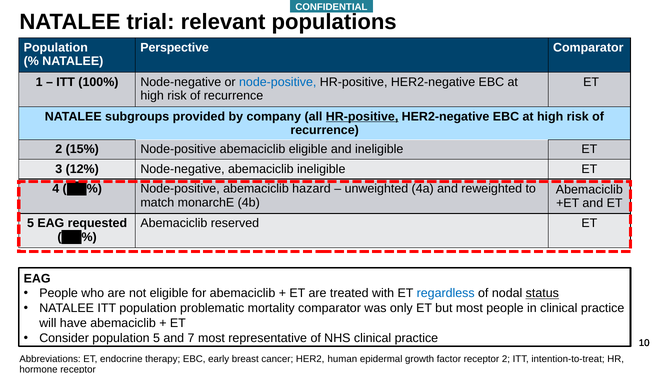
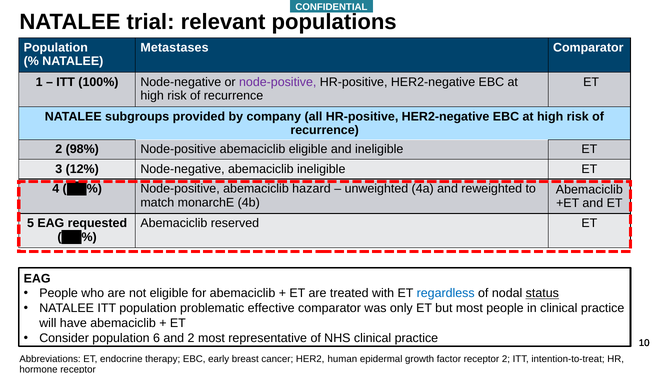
Perspective: Perspective -> Metastases (174, 47)
node-positive colour: blue -> purple (278, 82)
HR-positive underline: present -> none (362, 116)
15%: 15% -> 98% (82, 149)
mortality: mortality -> effective (271, 308)
population 5: 5 -> 6 (157, 338)
and 7: 7 -> 2 (191, 338)
